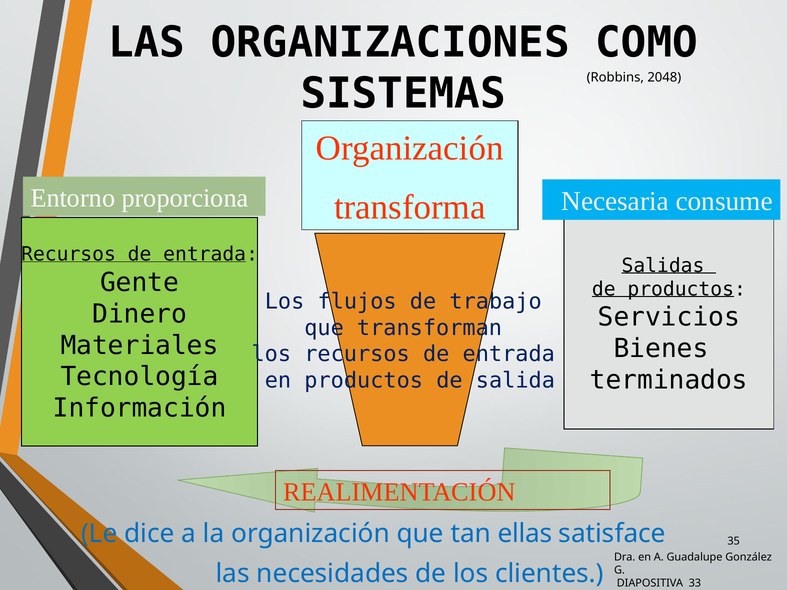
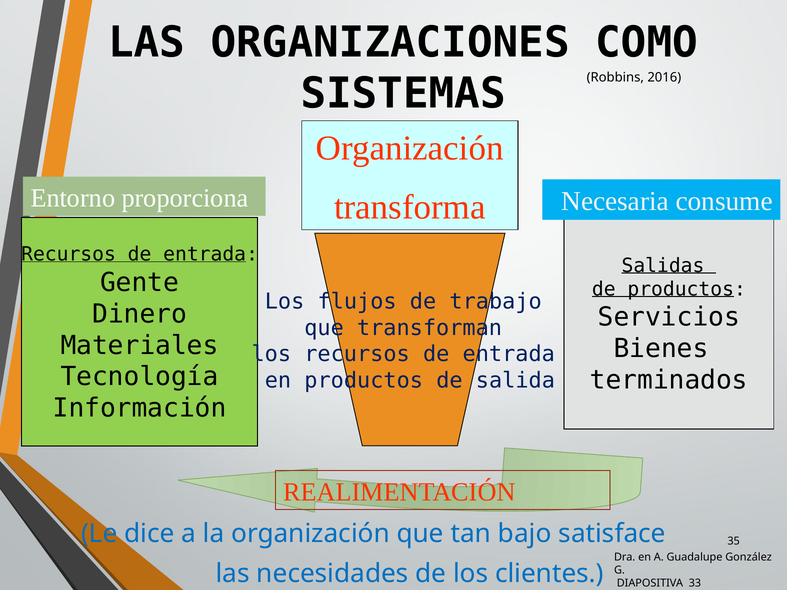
2048: 2048 -> 2016 (664, 77)
ellas: ellas -> bajo (525, 534)
